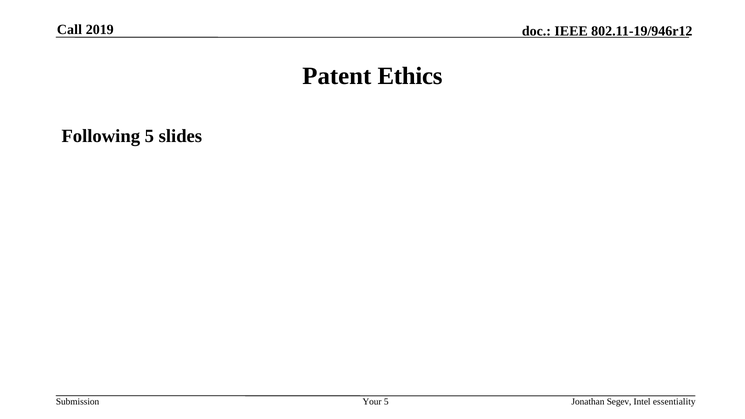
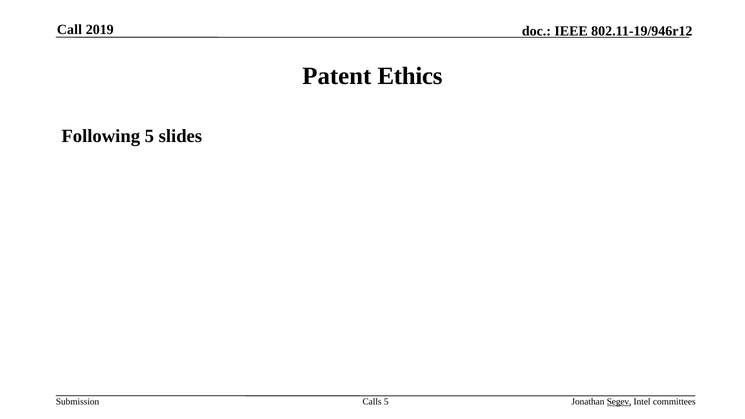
Your: Your -> Calls (372, 402)
Segev underline: none -> present (619, 402)
essentiality: essentiality -> committees (674, 402)
